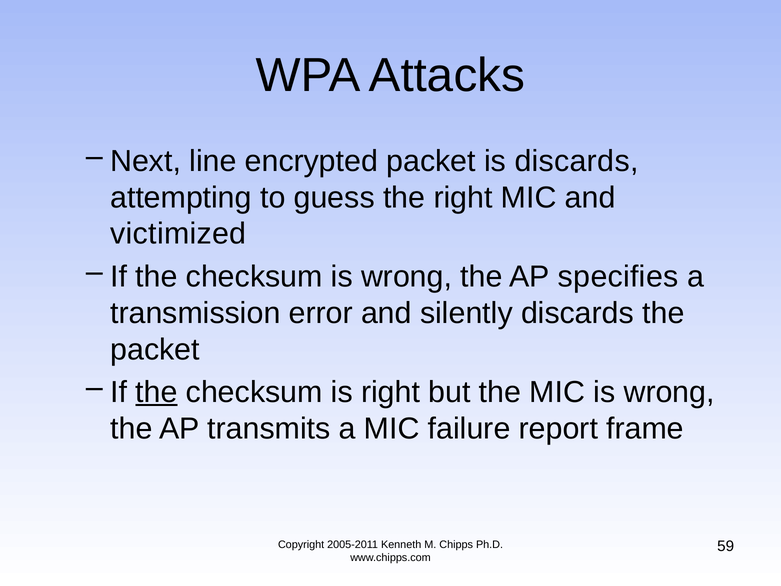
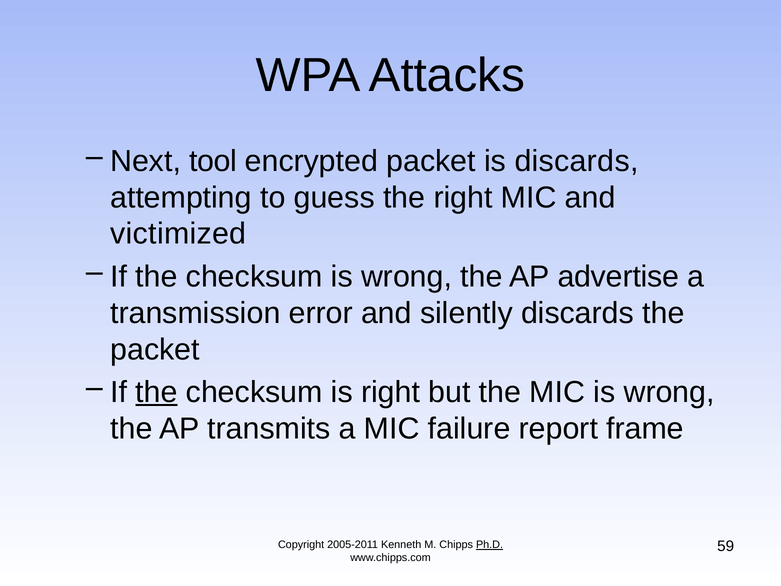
line: line -> tool (213, 161)
specifies: specifies -> advertise (618, 276)
Ph.D underline: none -> present (490, 545)
